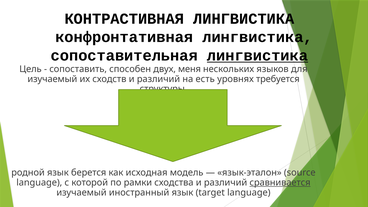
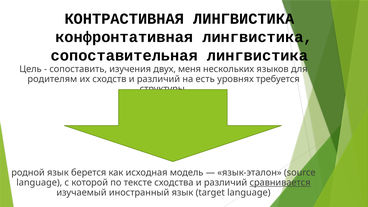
лингвистика underline: present -> none (258, 56)
способен: способен -> изучения (130, 69)
изучаемый: изучаемый -> родителям (52, 79)
рамки: рамки -> тексте (138, 183)
